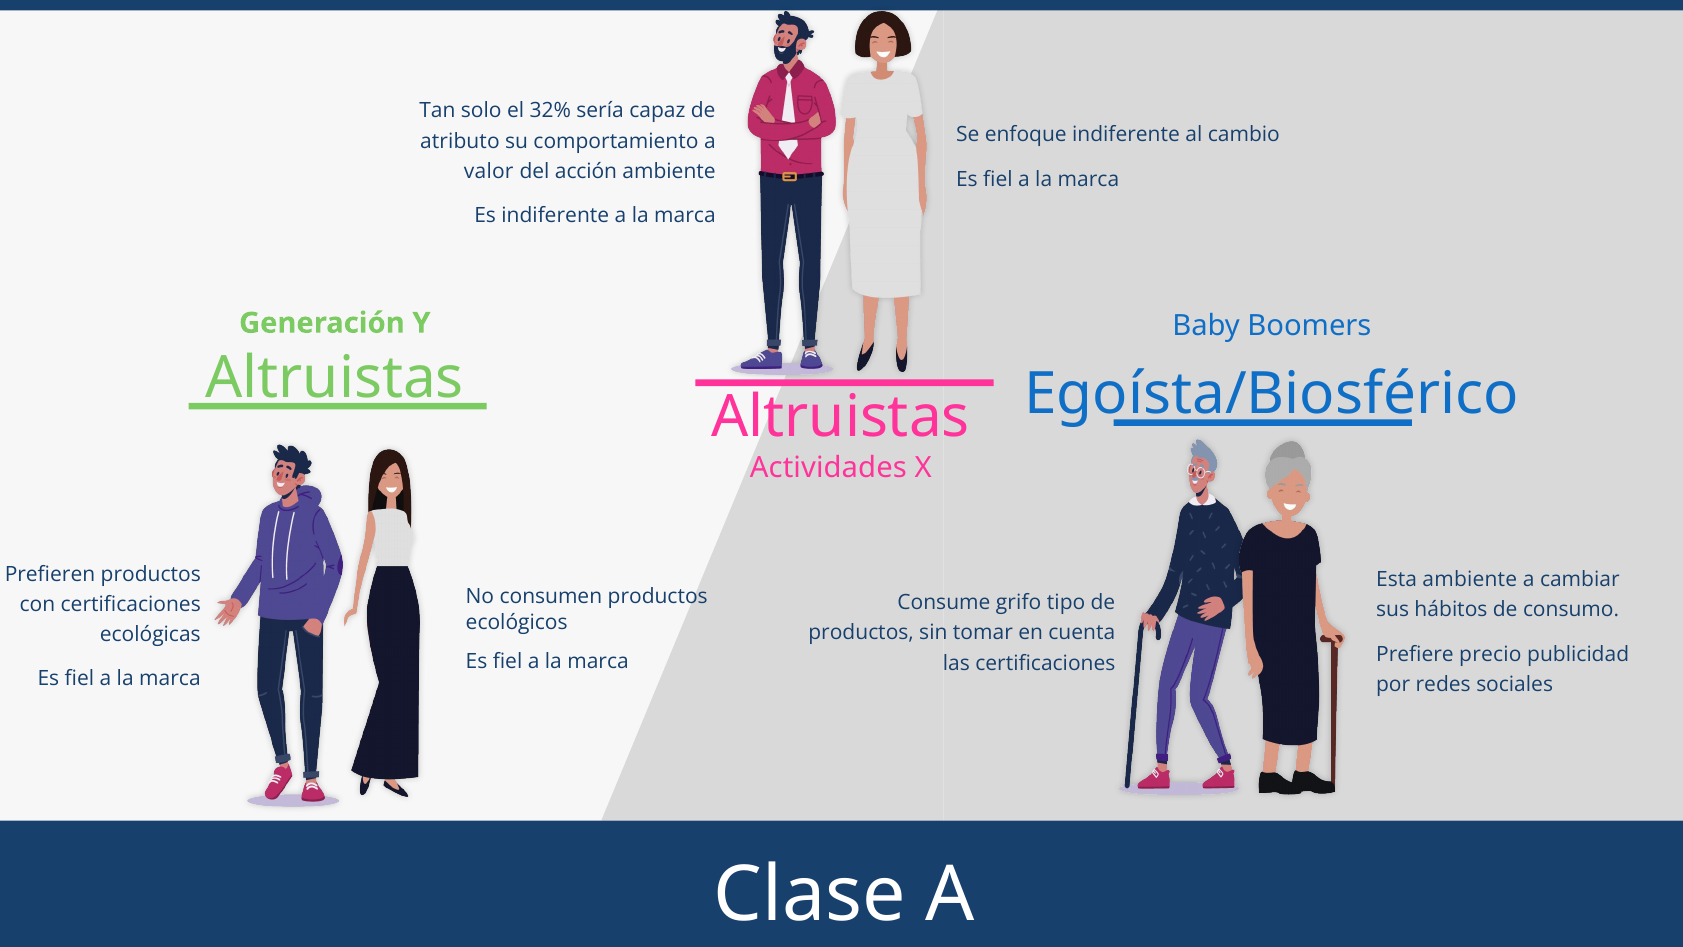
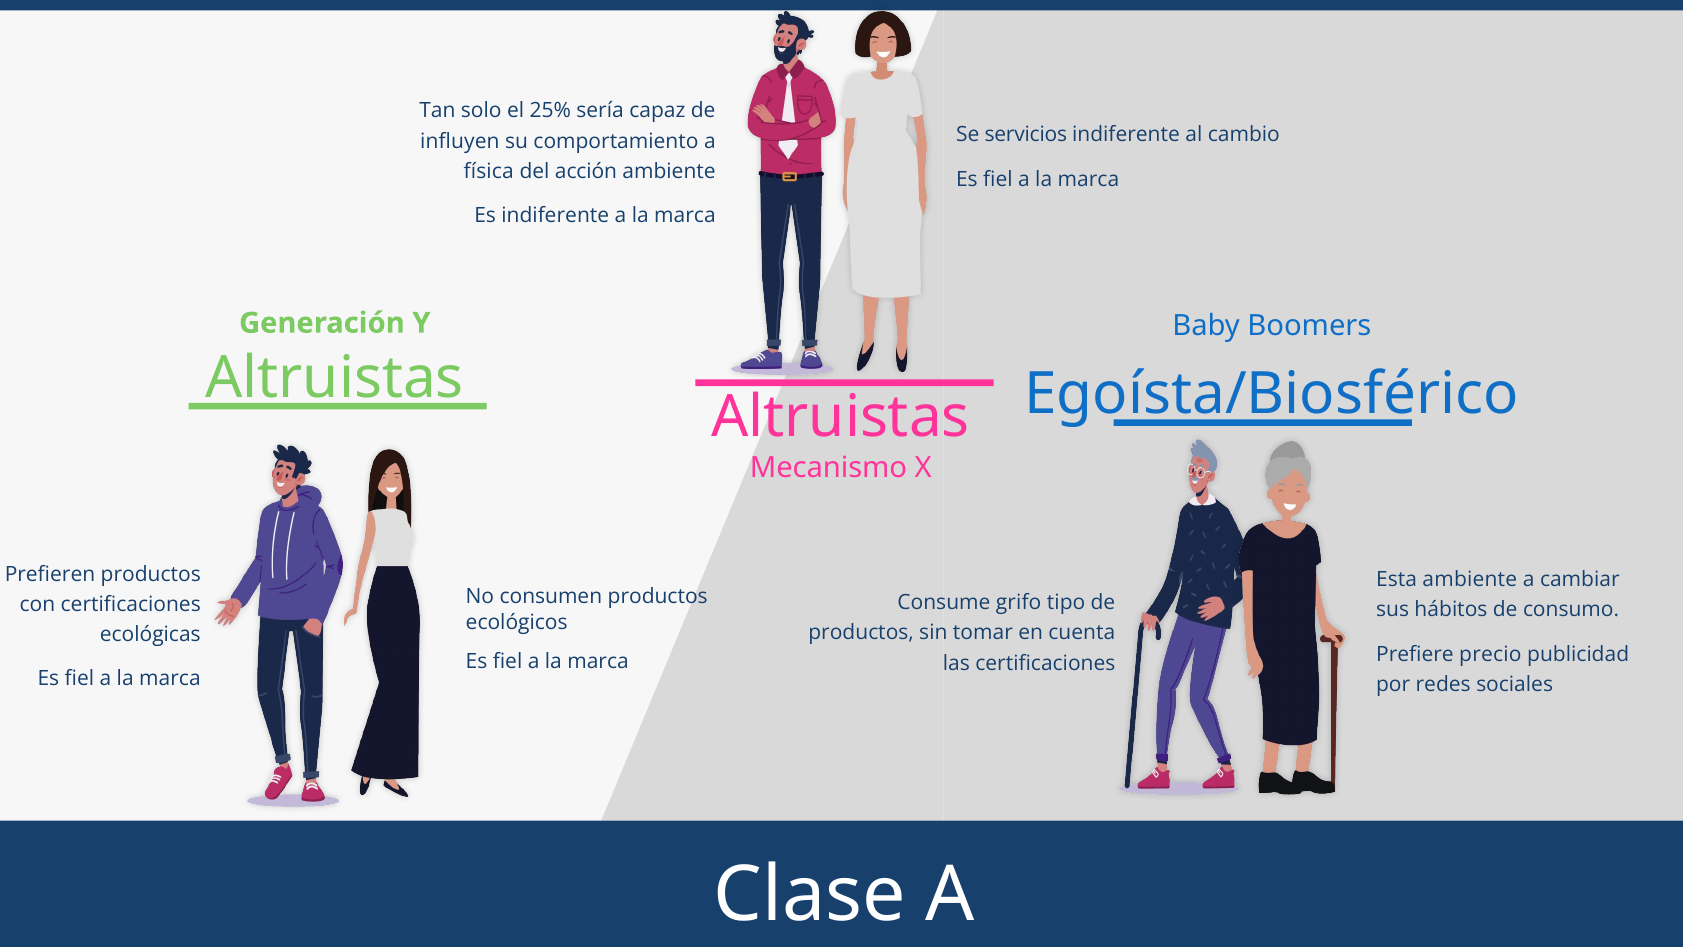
32%: 32% -> 25% (550, 111)
enfoque: enfoque -> servicios (1026, 135)
atributo: atributo -> influyen (460, 141)
valor: valor -> física (489, 171)
Actividades: Actividades -> Mecanismo (828, 467)
